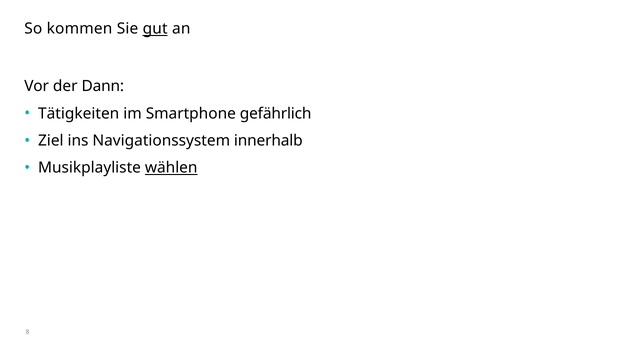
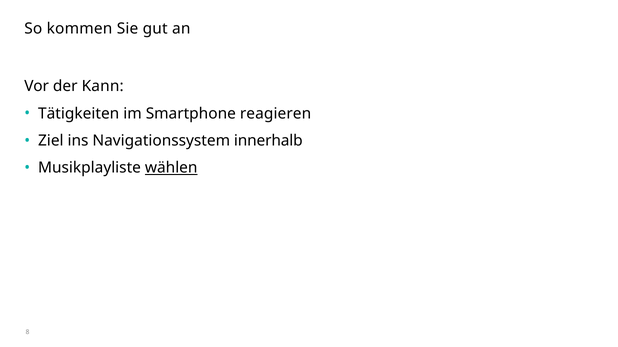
gut underline: present -> none (155, 29)
Dann: Dann -> Kann (103, 87)
gefährlich: gefährlich -> reagieren (276, 114)
